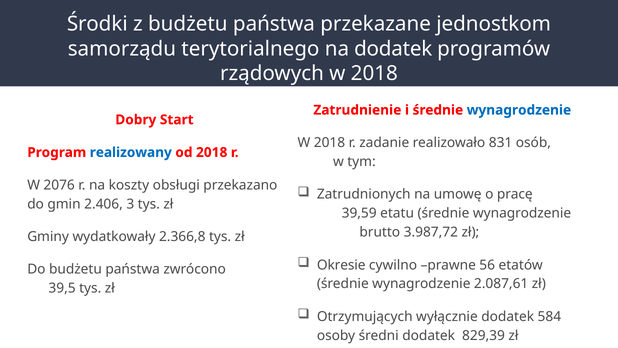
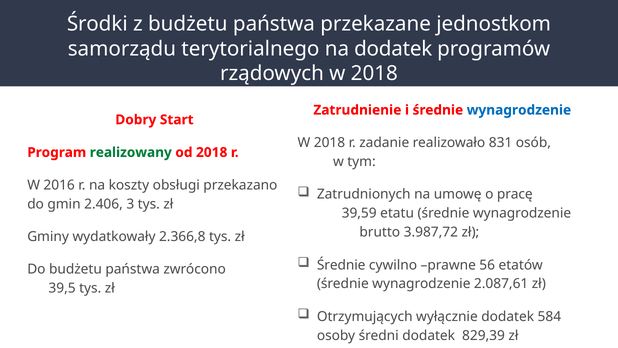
realizowany colour: blue -> green (131, 152)
2076: 2076 -> 2016 (59, 185)
Okresie: Okresie -> Średnie (341, 265)
